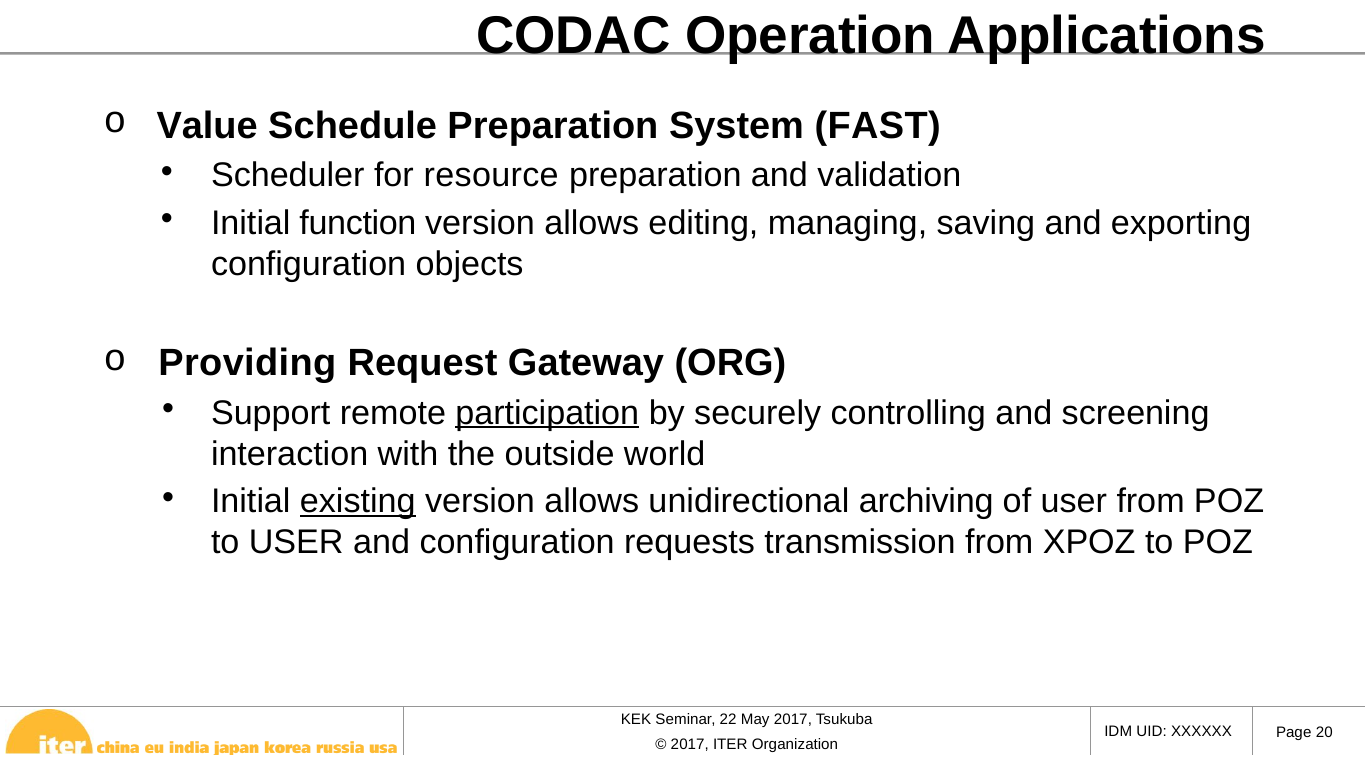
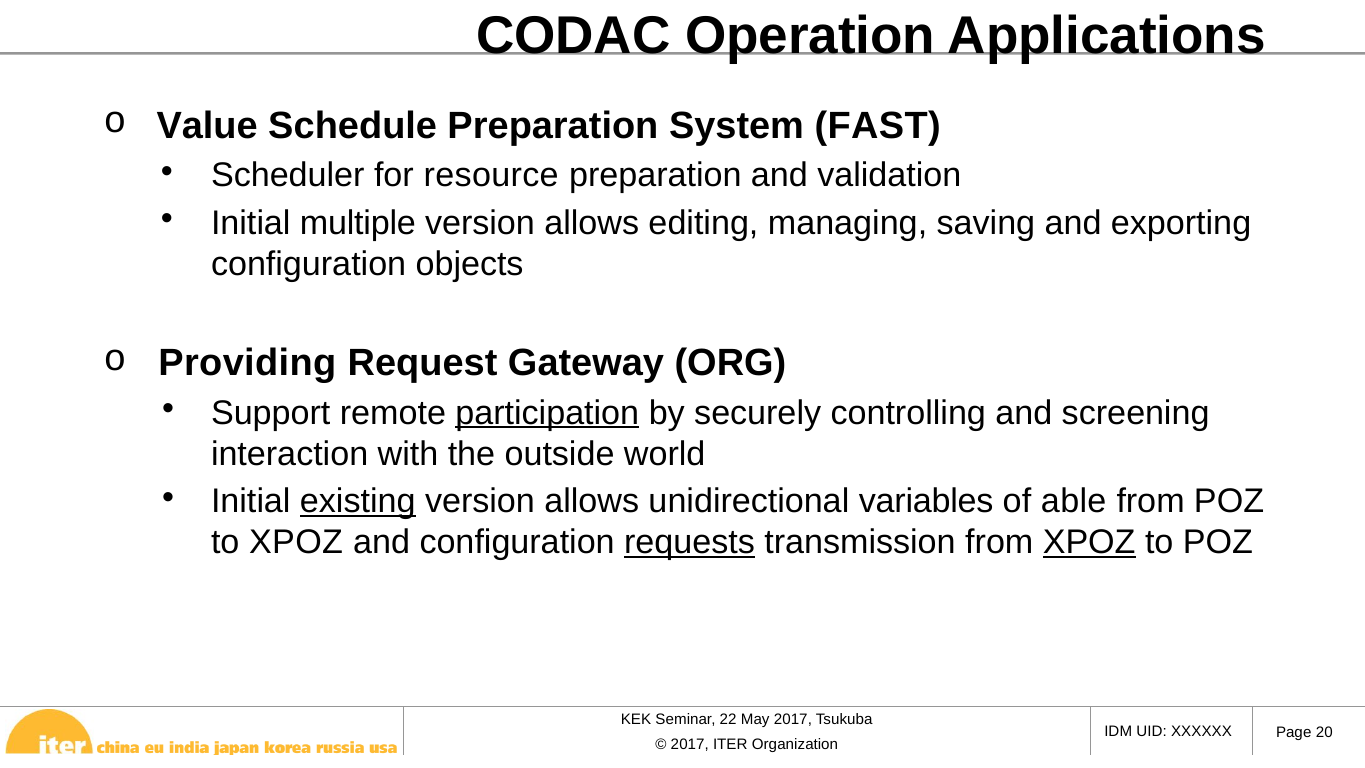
function: function -> multiple (358, 223)
archiving: archiving -> variables (926, 501)
of user: user -> able (1074, 501)
to USER: USER -> XPOZ (296, 542)
requests underline: none -> present (690, 542)
XPOZ underline: none -> present (1089, 542)
